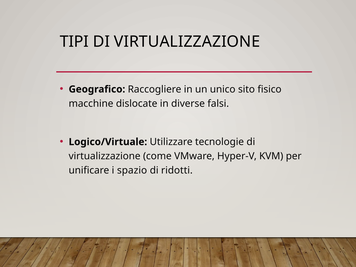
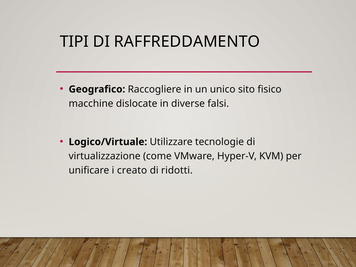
TIPI DI VIRTUALIZZAZIONE: VIRTUALIZZAZIONE -> RAFFREDDAMENTO (187, 42)
spazio: spazio -> creato (132, 170)
